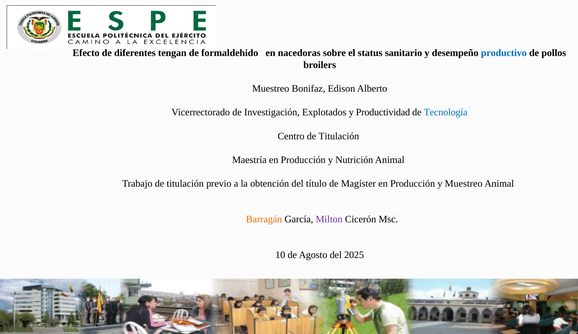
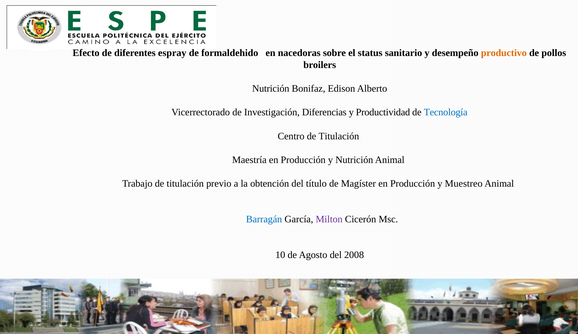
tengan: tengan -> espray (172, 53)
productivo colour: blue -> orange (504, 53)
Muestreo: Muestreo -> Nutrición (271, 89)
Explotados: Explotados -> Diferencias (324, 112)
Barragán colour: orange -> blue (264, 219)
2025: 2025 -> 2008 (354, 255)
